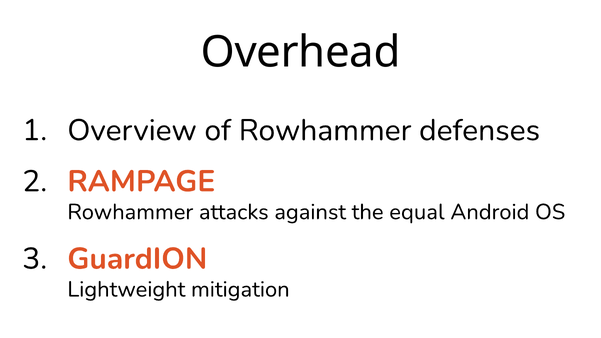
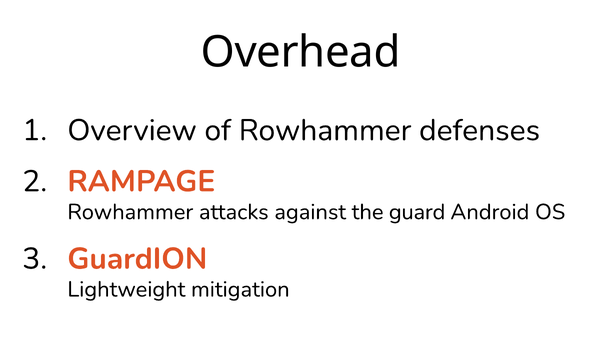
equal: equal -> guard (417, 212)
